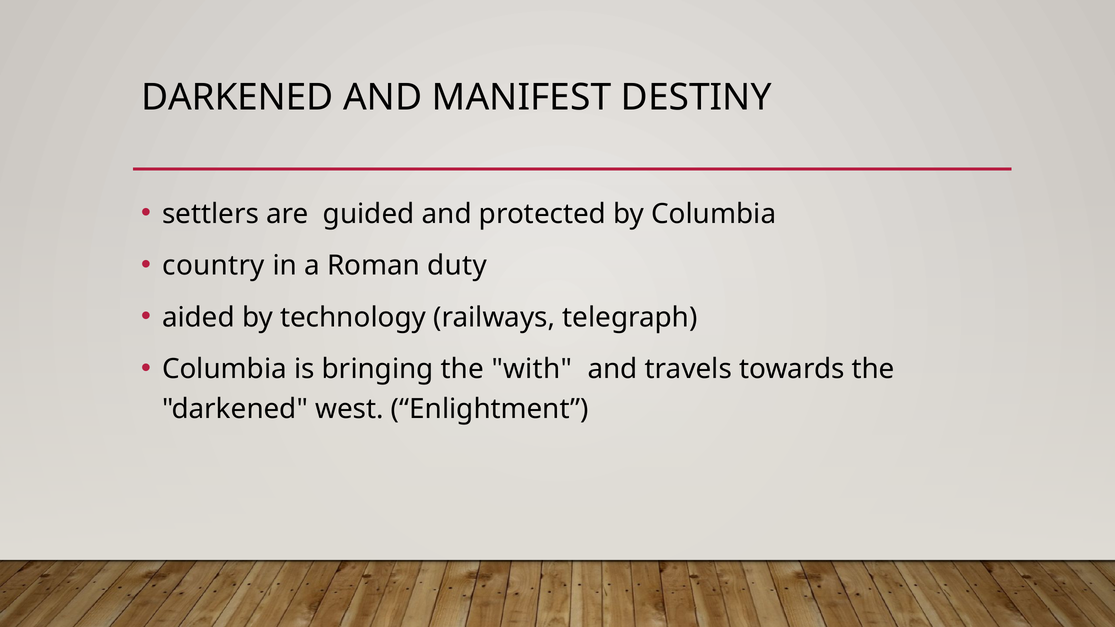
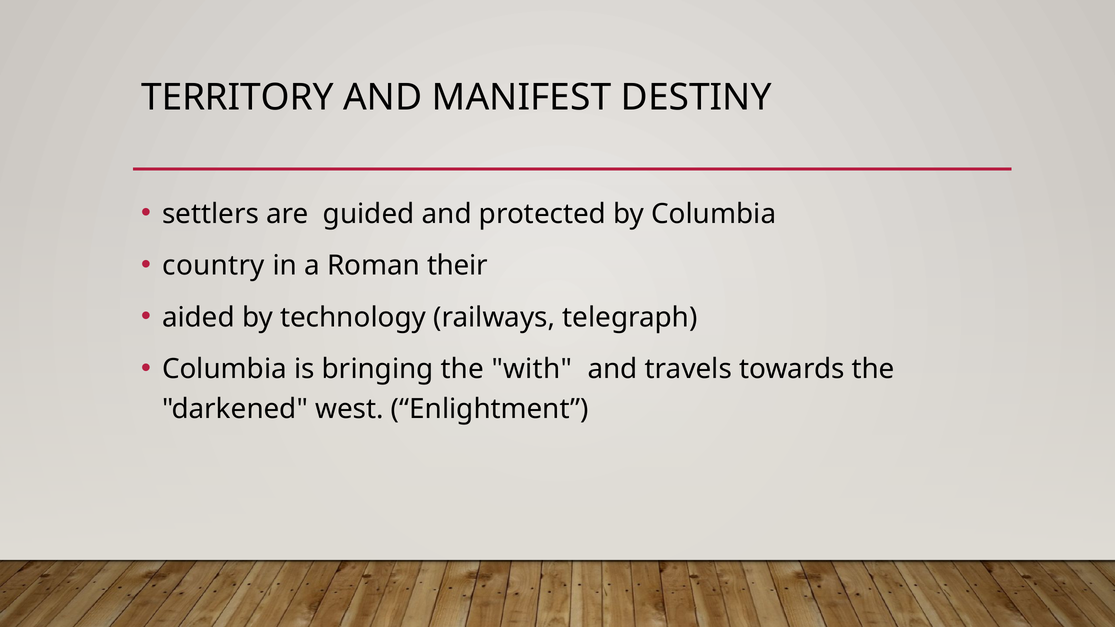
DARKENED: DARKENED -> TERRITORY (237, 98)
duty: duty -> their (457, 266)
